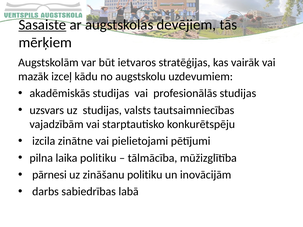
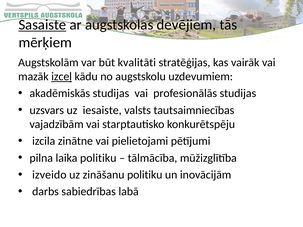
ietvaros: ietvaros -> kvalitāti (137, 62)
izceļ underline: none -> present (62, 77)
uz studijas: studijas -> iesaiste (102, 110)
pārnesi: pārnesi -> izveido (49, 175)
